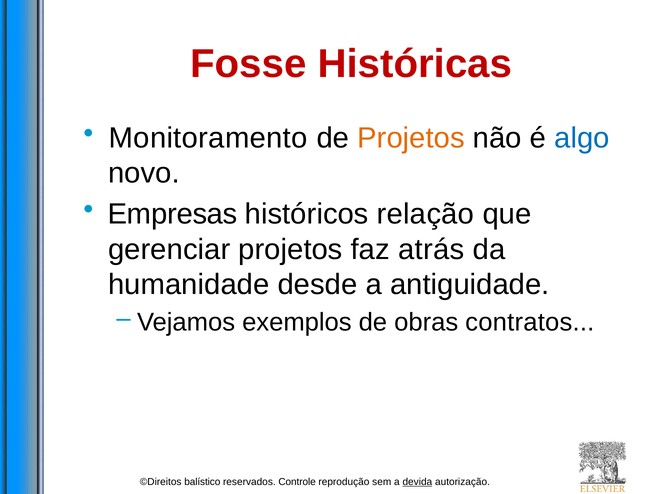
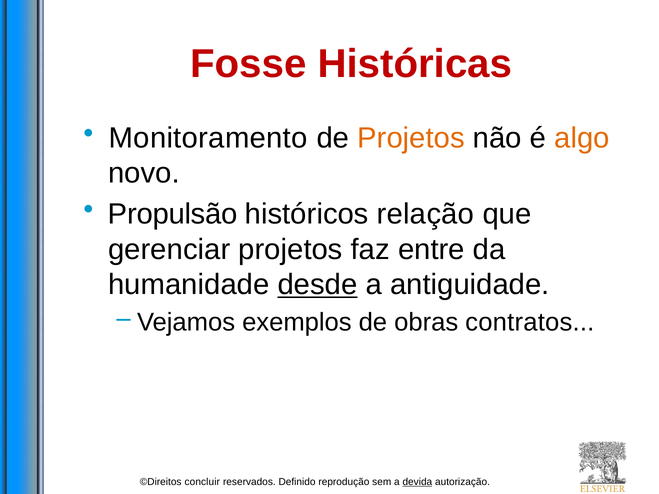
algo colour: blue -> orange (582, 138)
Empresas: Empresas -> Propulsão (173, 214)
atrás: atrás -> entre (431, 250)
desde underline: none -> present (317, 285)
balístico: balístico -> concluir (202, 482)
Controle: Controle -> Definido (297, 482)
